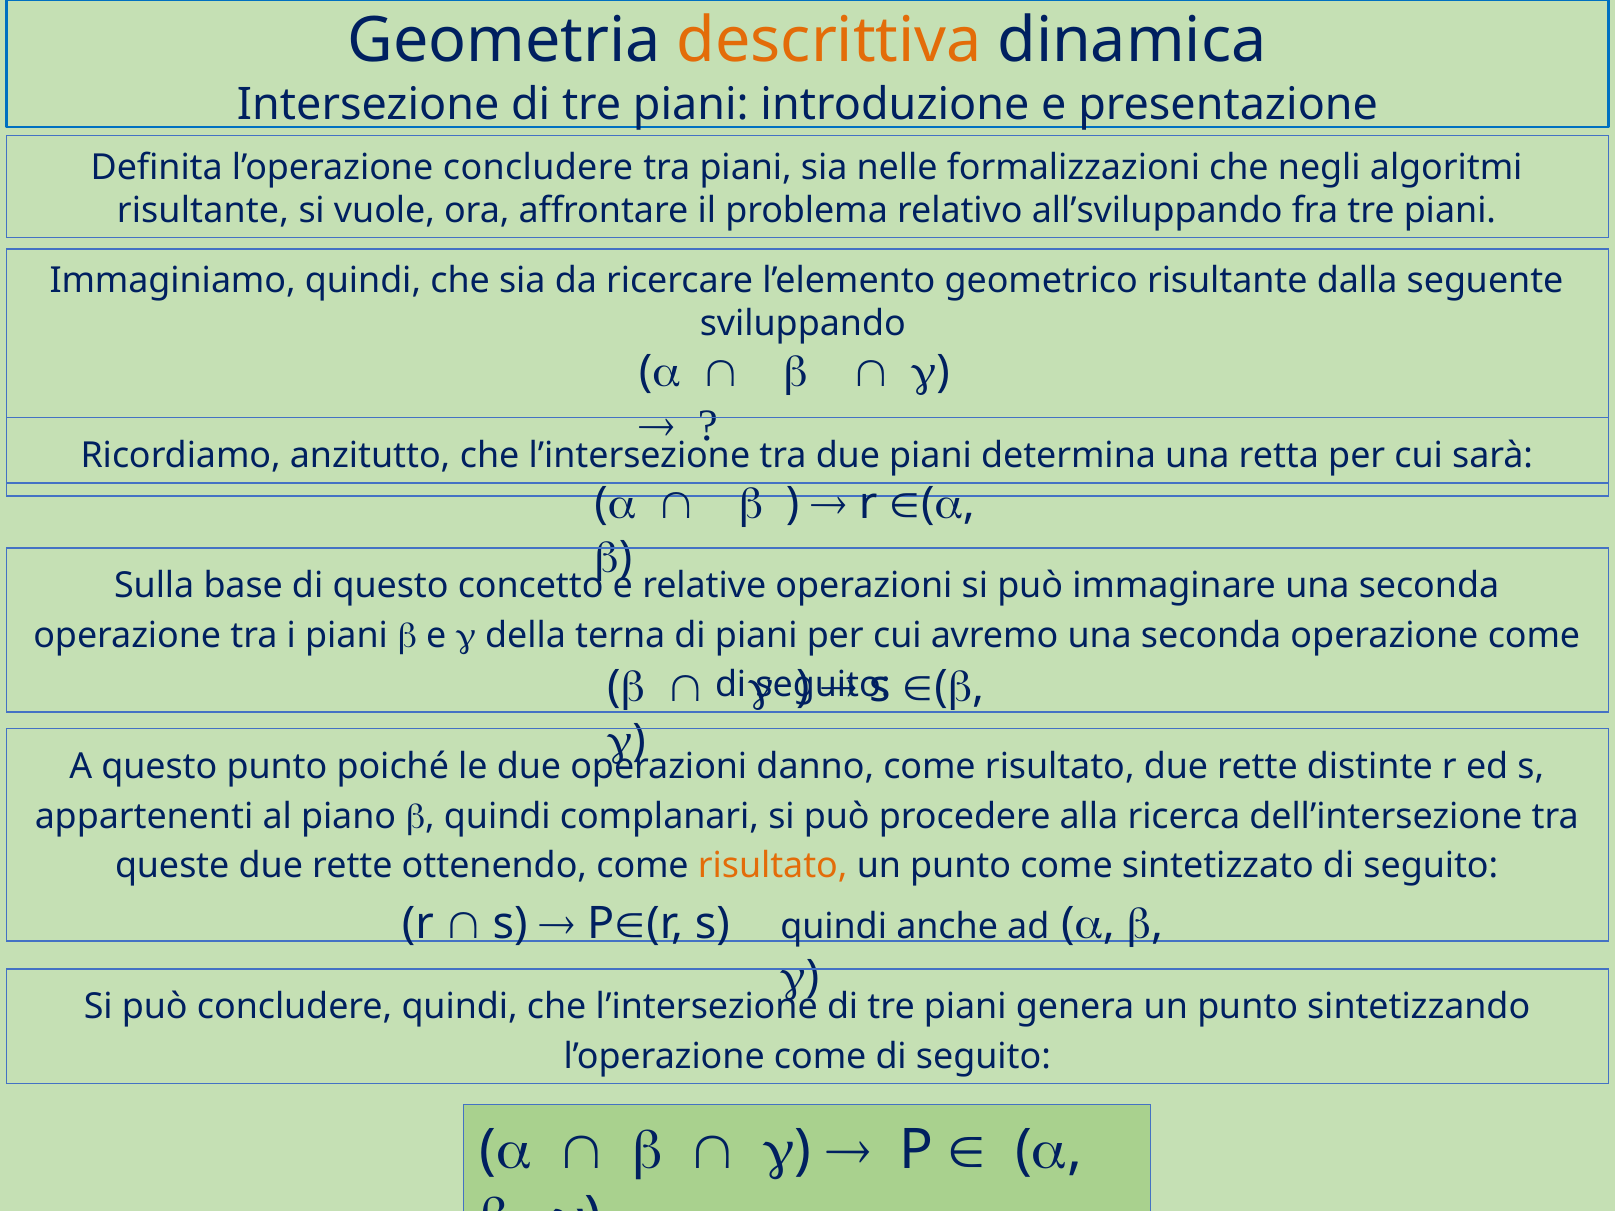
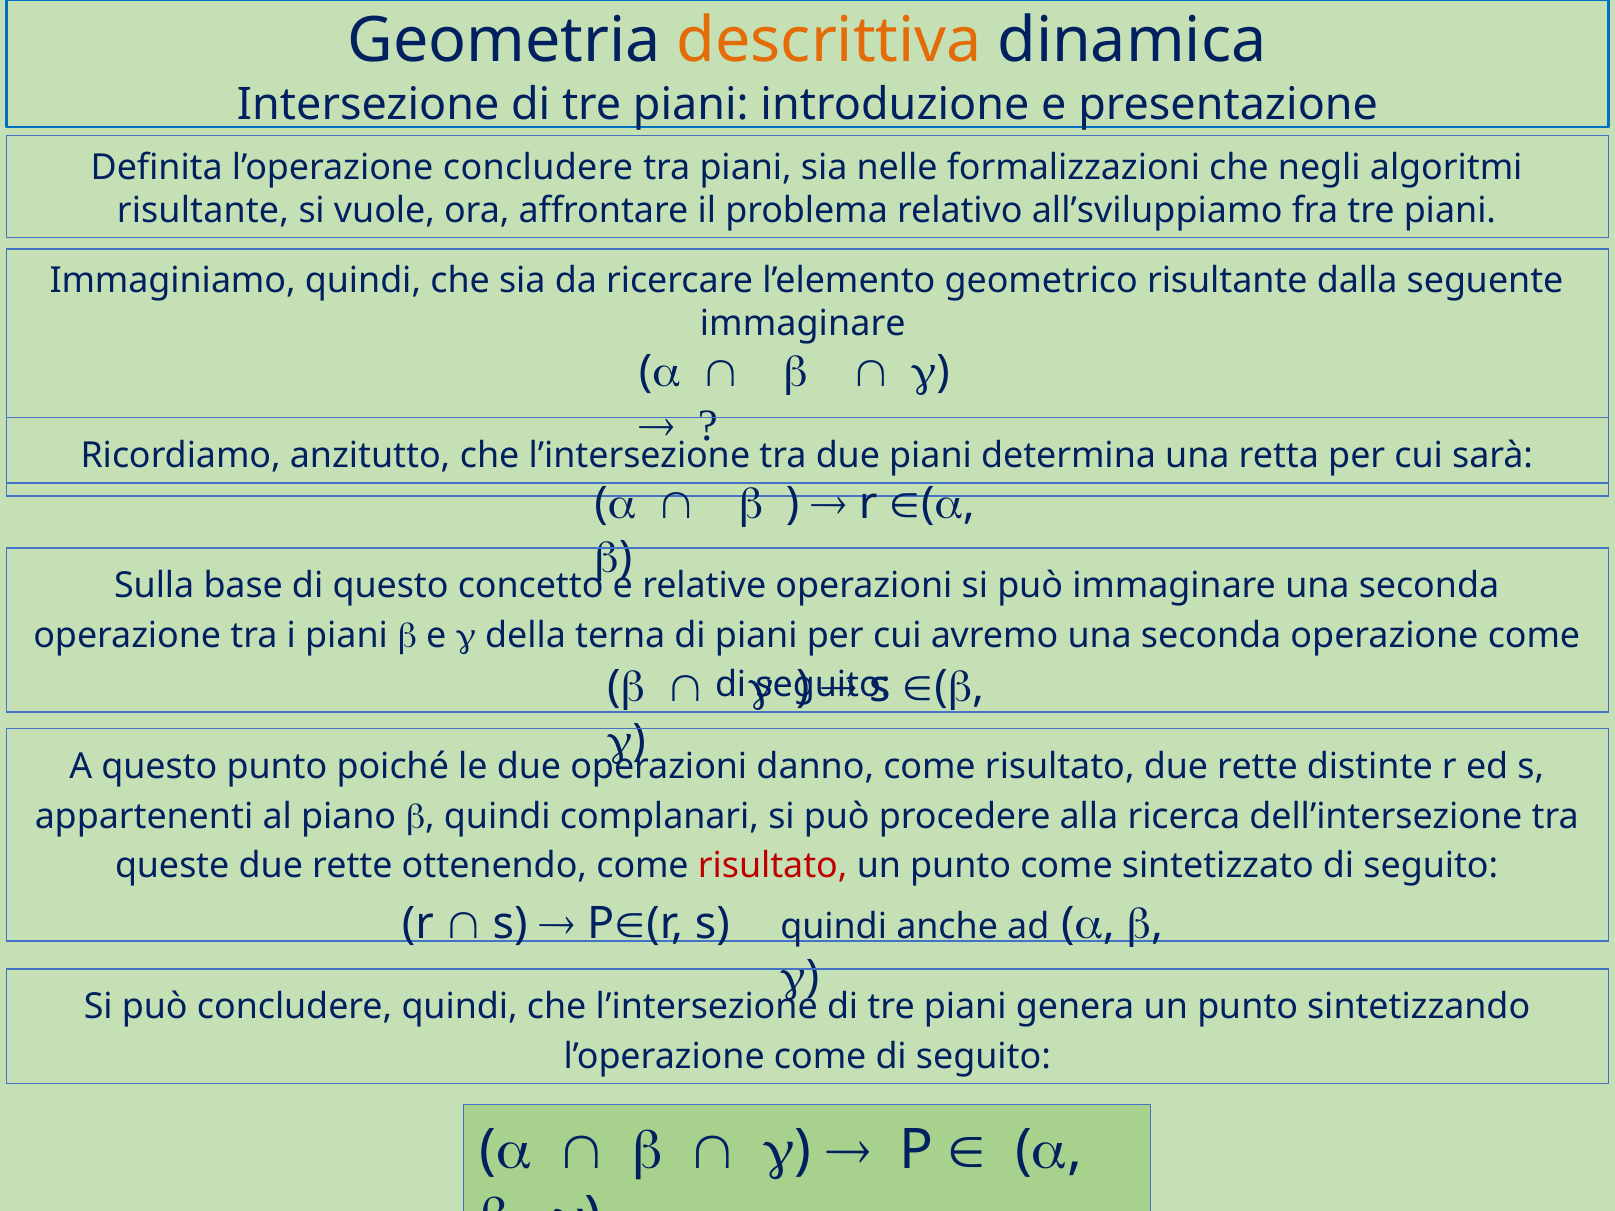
all’sviluppando: all’sviluppando -> all’sviluppiamo (1157, 211)
sviluppando: sviluppando -> immaginare (803, 324)
risultato colour: orange -> red (773, 866)
